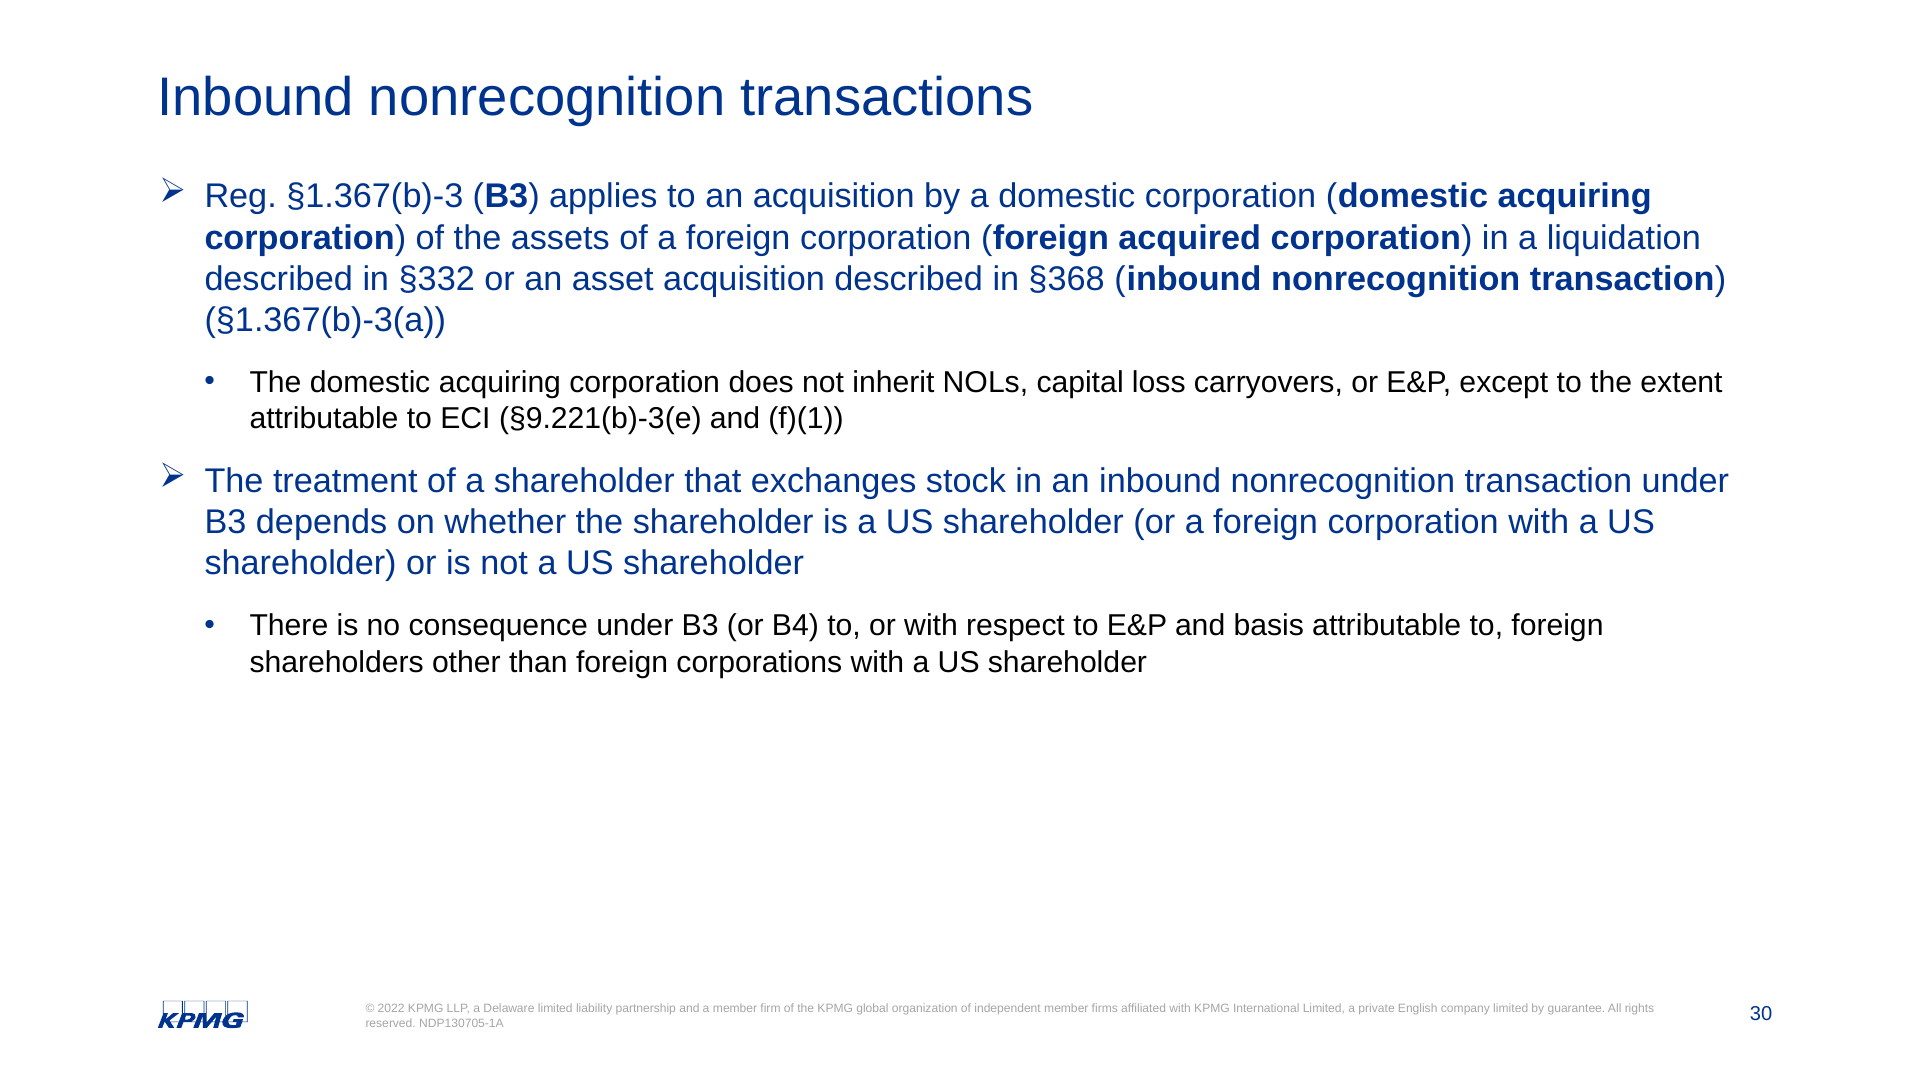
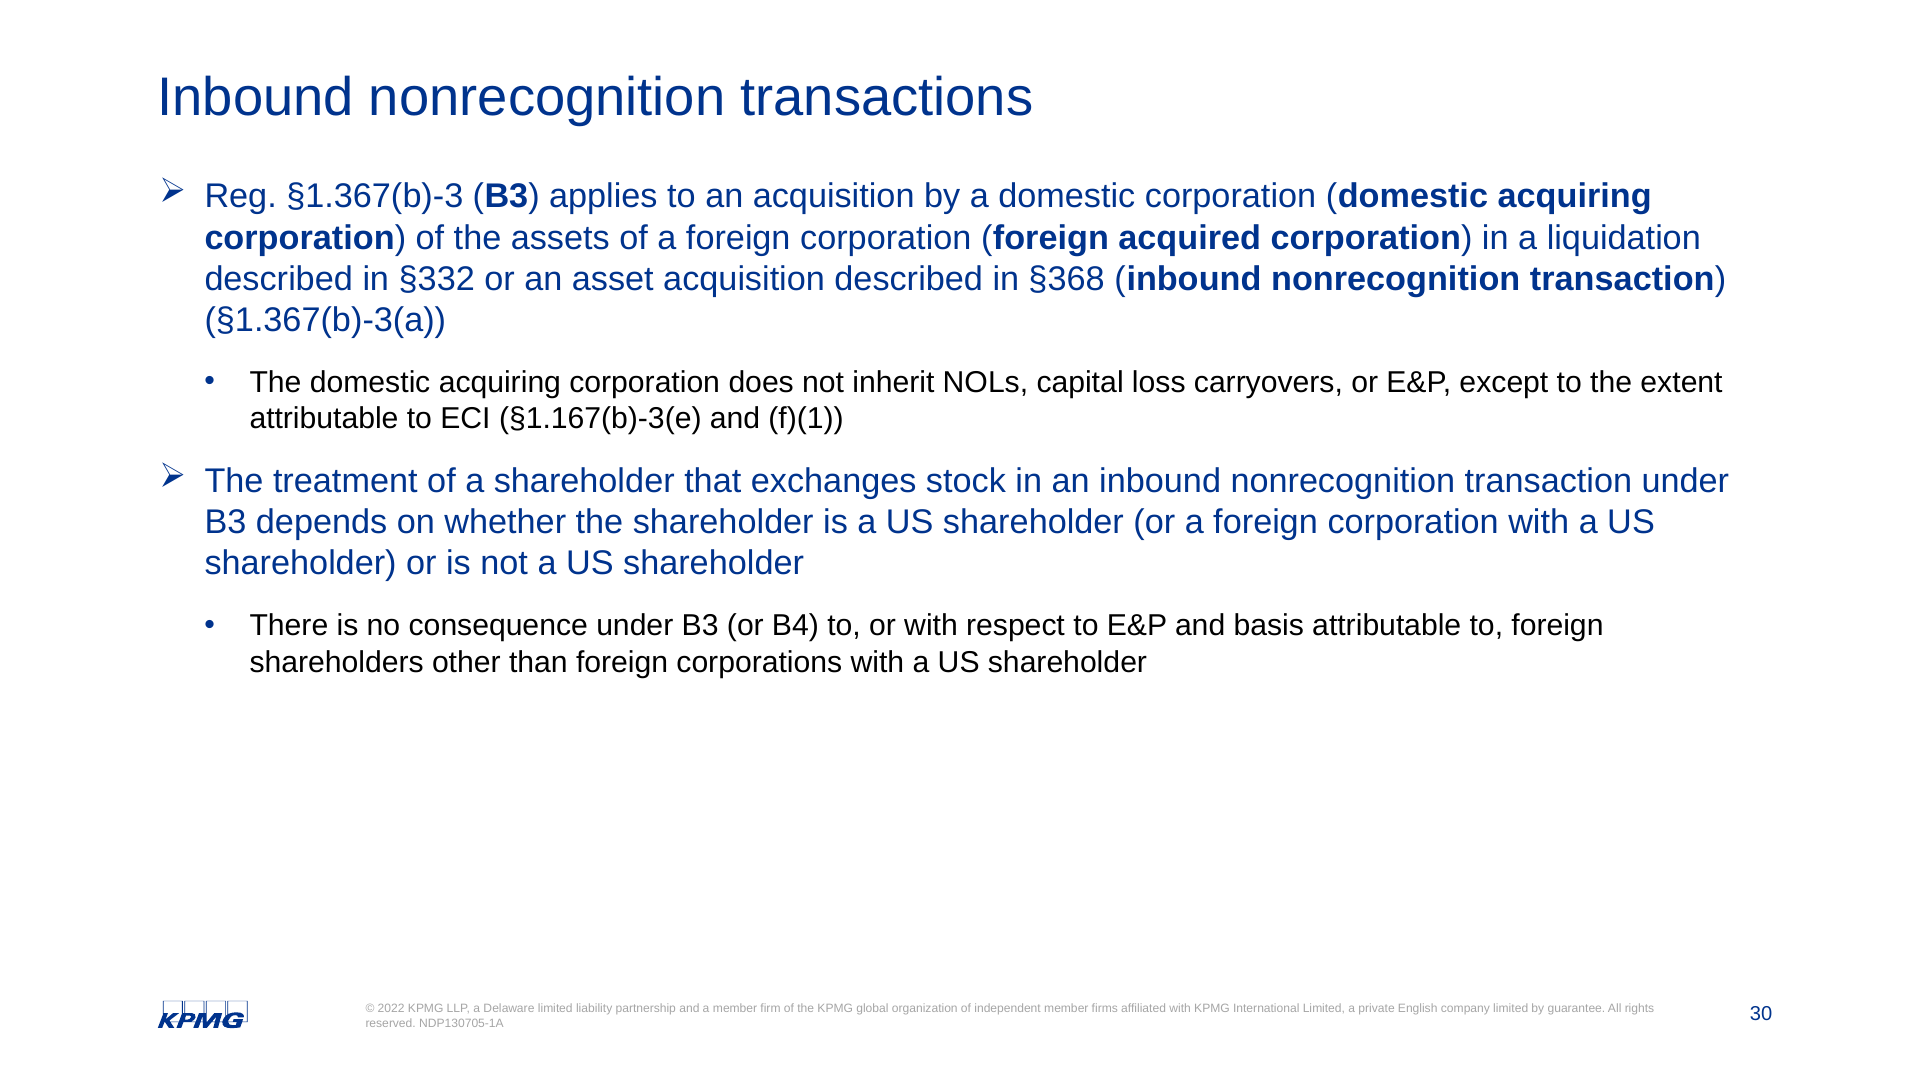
§9.221(b)-3(e: §9.221(b)-3(e -> §1.167(b)-3(e (600, 419)
